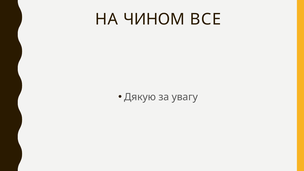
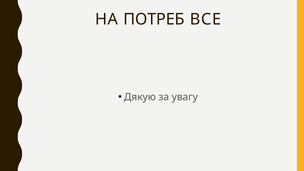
ЧИНОМ: ЧИНОМ -> ПОТРЕБ (154, 19)
